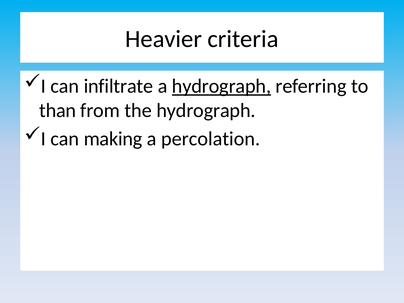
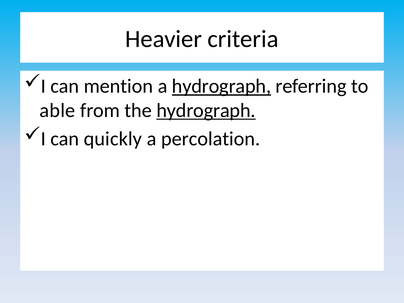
infiltrate: infiltrate -> mention (118, 86)
than: than -> able (57, 110)
hydrograph underline: none -> present (206, 110)
making: making -> quickly (113, 139)
